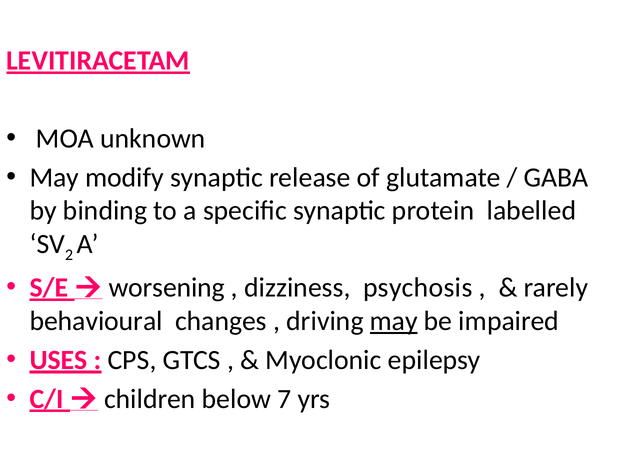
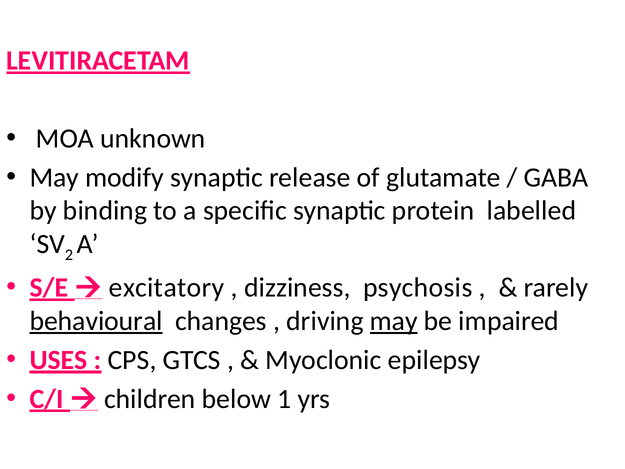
worsening: worsening -> excitatory (167, 288)
behavioural underline: none -> present (96, 321)
7: 7 -> 1 (284, 399)
